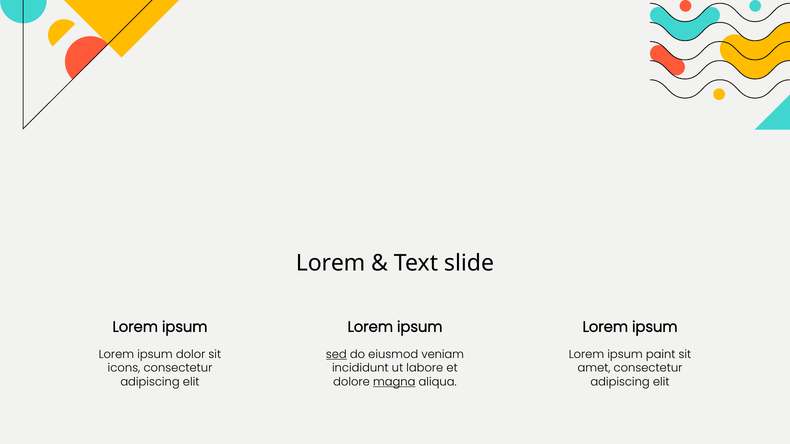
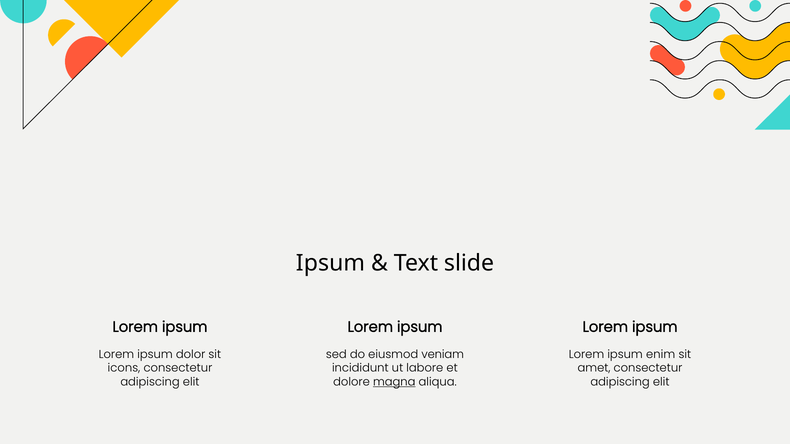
Lorem: Lorem -> Ipsum (330, 264)
sed underline: present -> none (336, 355)
paint: paint -> enim (661, 355)
